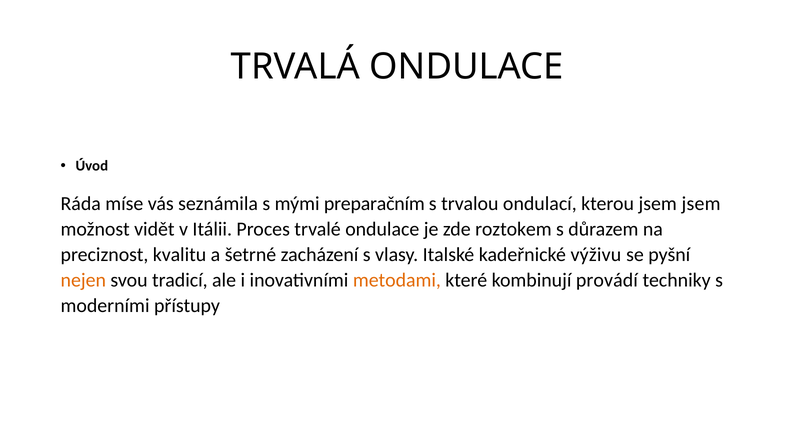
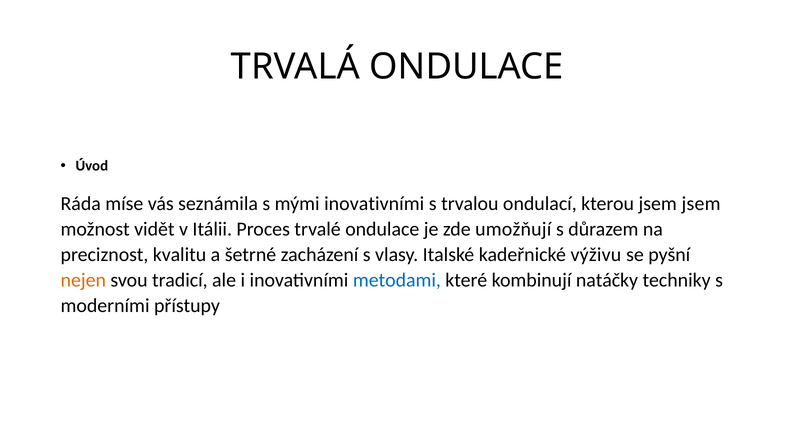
mými preparačním: preparačním -> inovativními (374, 204)
roztokem: roztokem -> umožňují (513, 229)
metodami colour: orange -> blue (397, 280)
provádí: provádí -> natáčky (607, 280)
